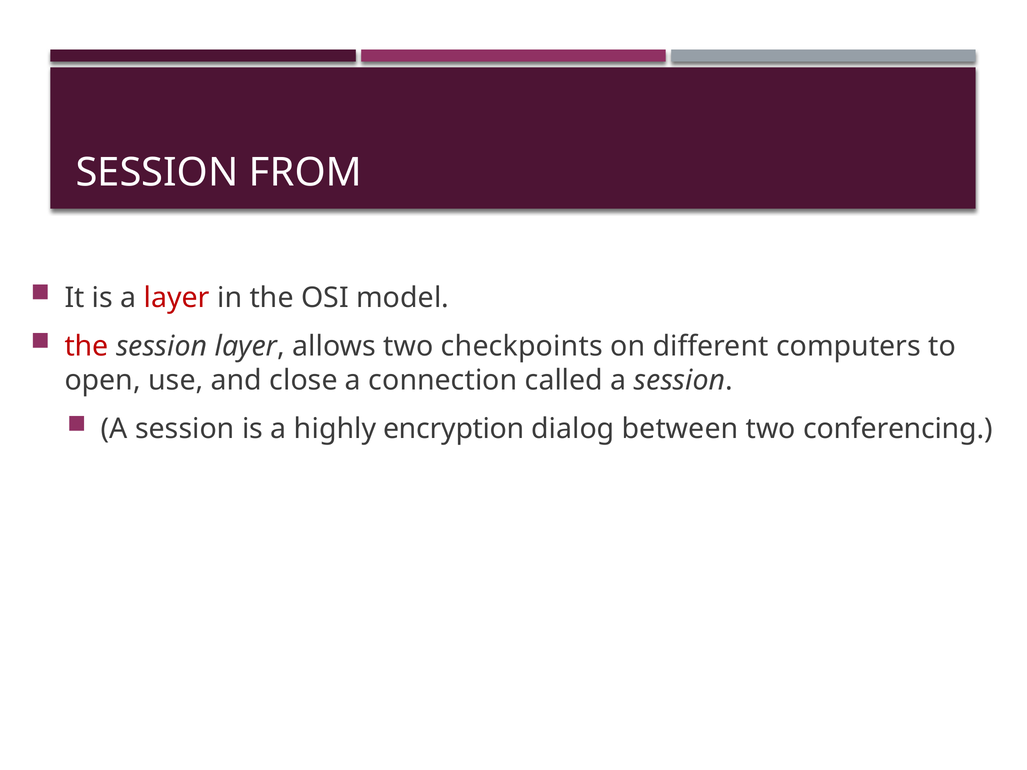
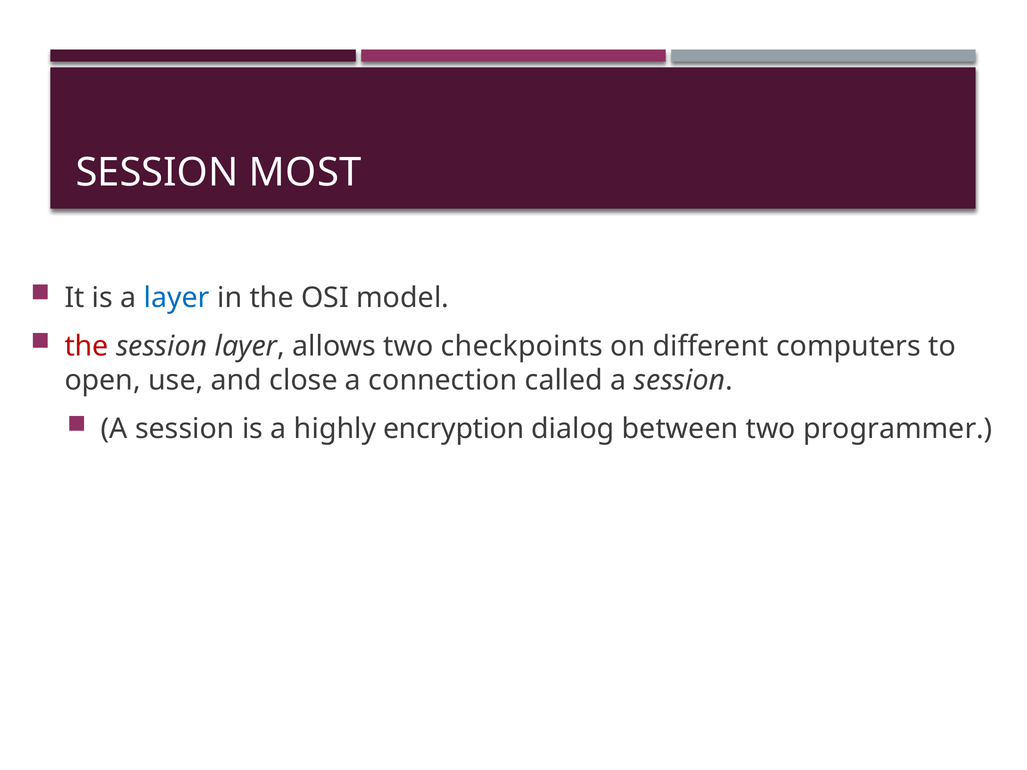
FROM: FROM -> MOST (305, 173)
layer colour: red -> blue (177, 298)
conferencing: conferencing -> programmer (898, 429)
